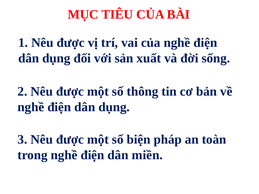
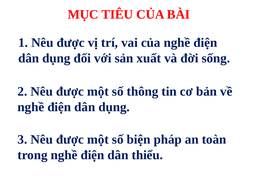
miền: miền -> thiểu (147, 155)
